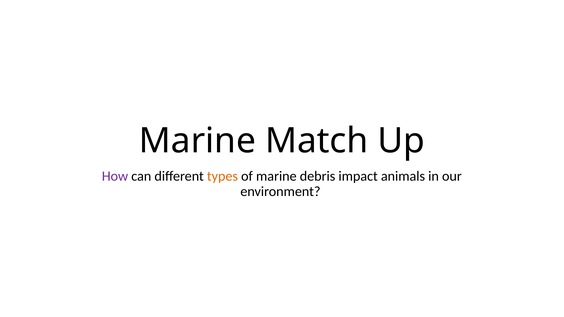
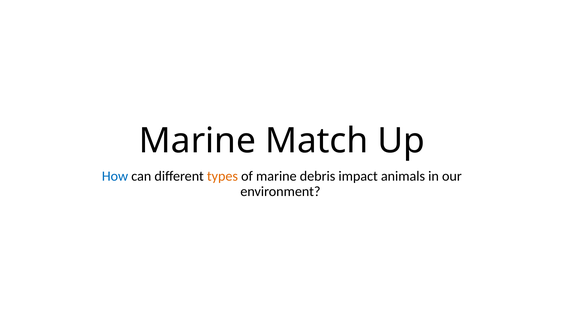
How colour: purple -> blue (115, 176)
